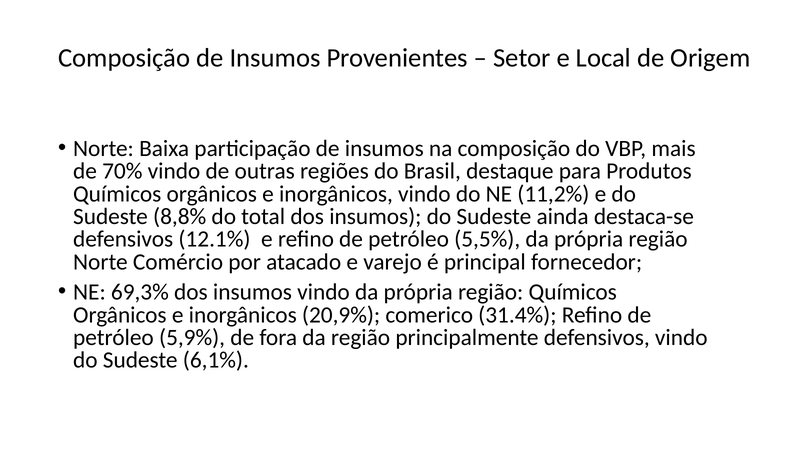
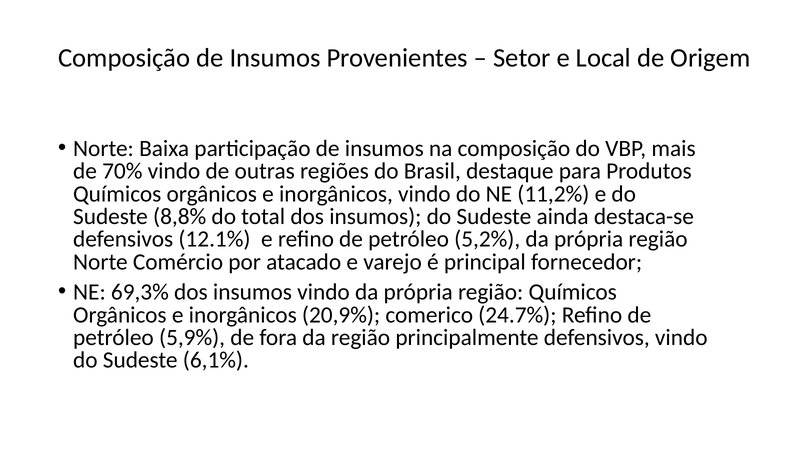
5,5%: 5,5% -> 5,2% (487, 239)
31.4%: 31.4% -> 24.7% (517, 315)
